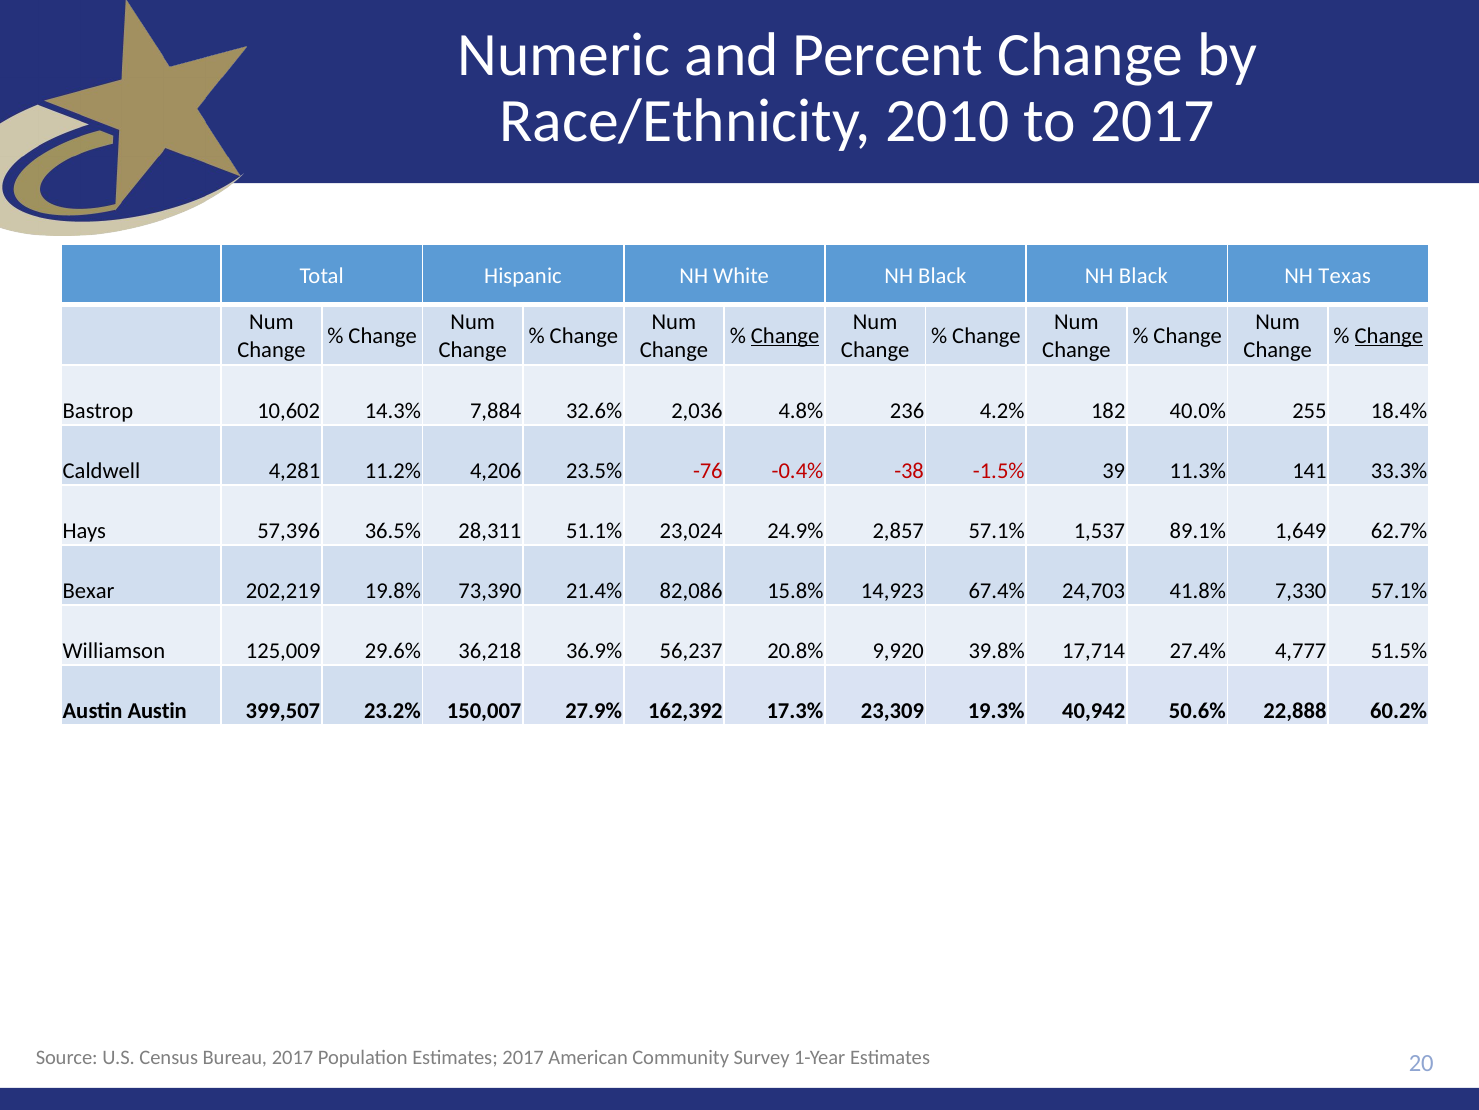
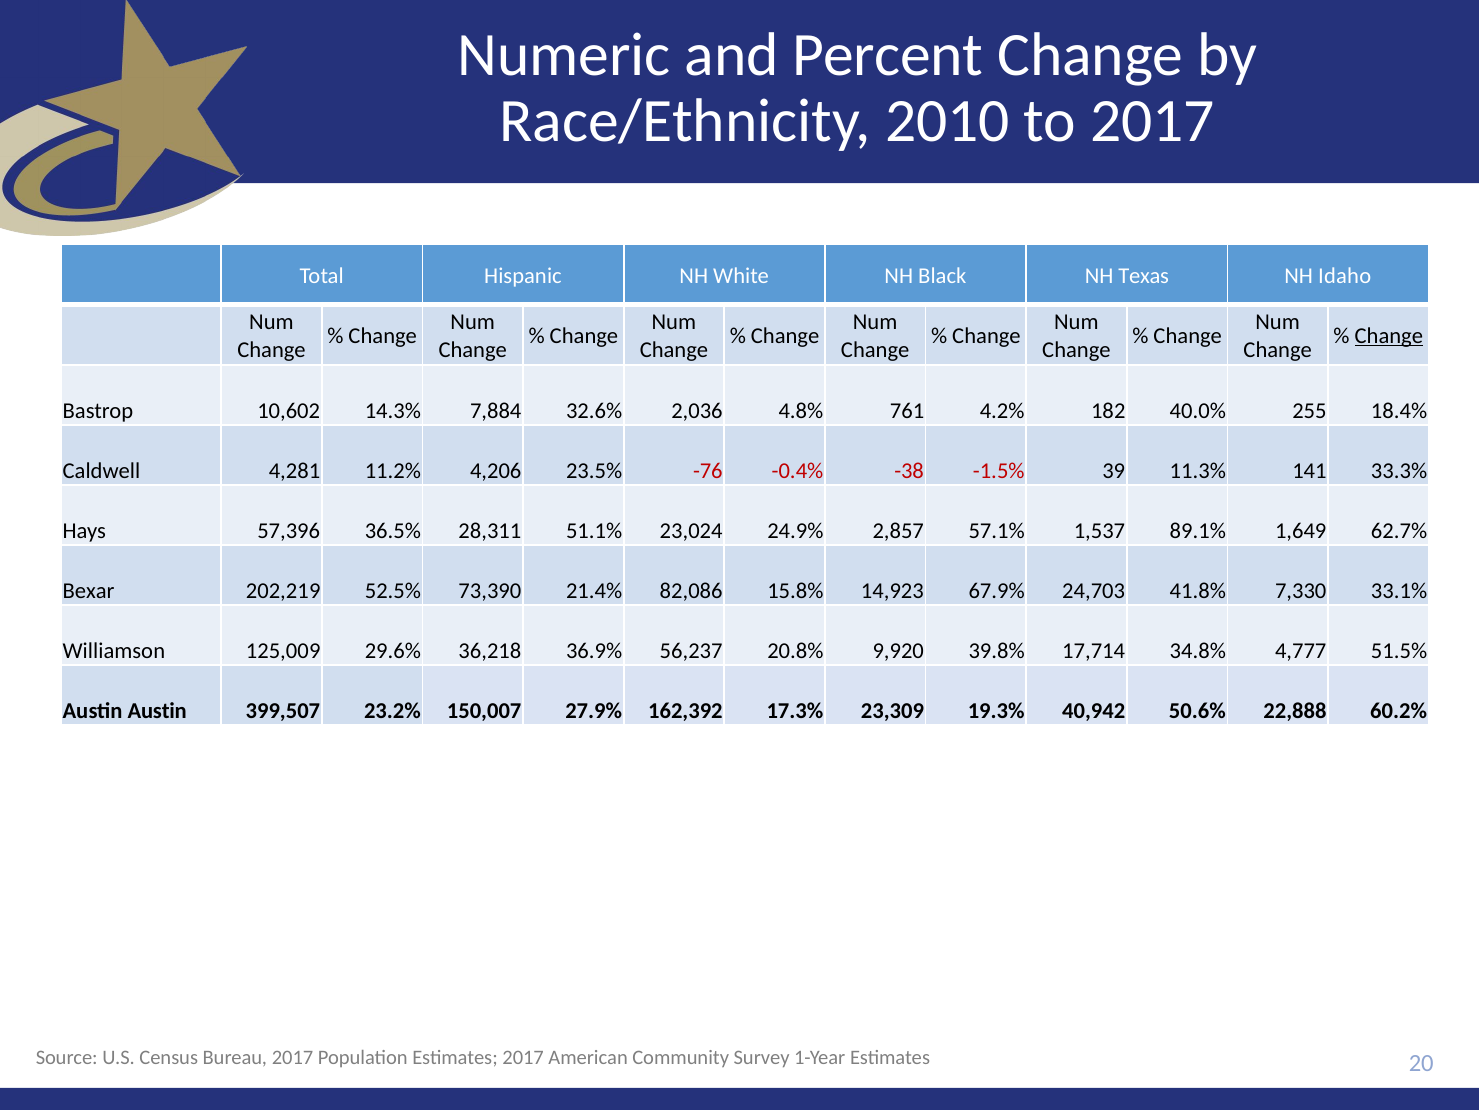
Black NH Black: Black -> Texas (1144, 275)
Texas: Texas -> Idaho (1345, 275)
Change underline: present -> none (785, 335)
236: 236 -> 761 (907, 411)
19.8%: 19.8% -> 52.5% (393, 591)
67.4%: 67.4% -> 67.9% (997, 591)
7,330 57.1%: 57.1% -> 33.1% (1399, 591)
27.4%: 27.4% -> 34.8% (1198, 651)
